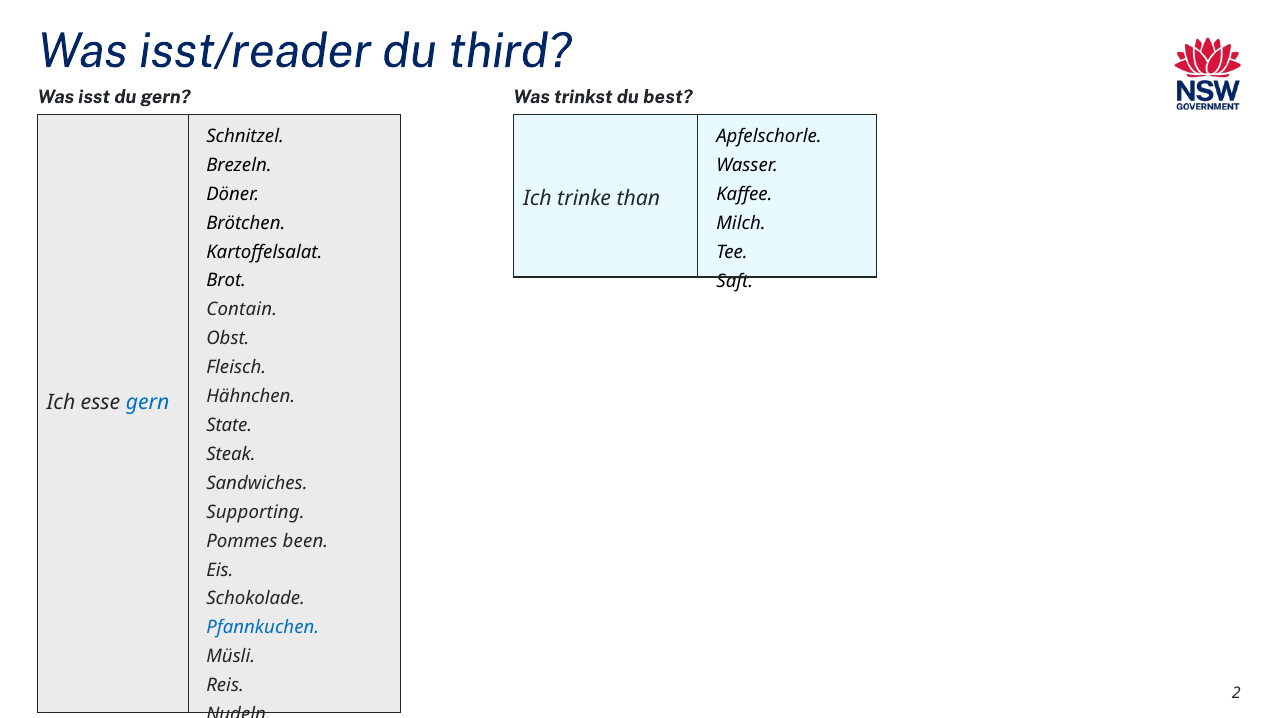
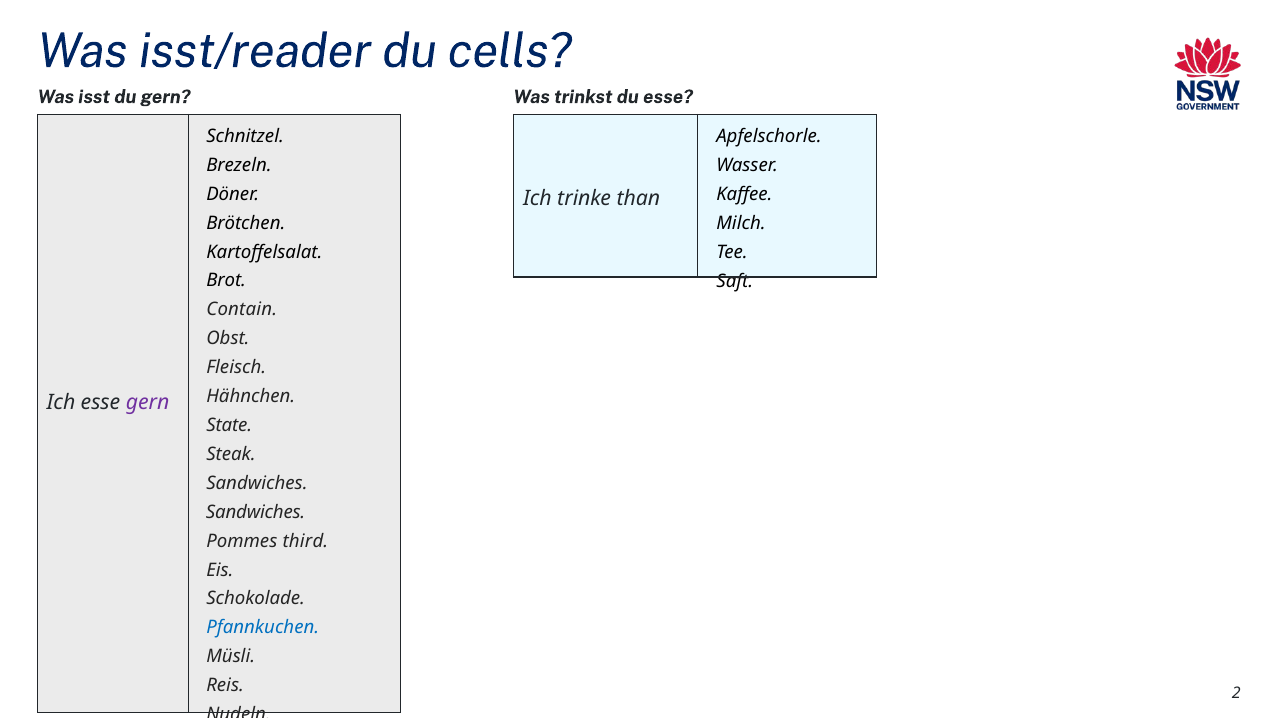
third: third -> cells (510, 51)
du best: best -> esse (668, 97)
gern colour: blue -> purple (148, 402)
Supporting: Supporting -> Sandwiches (256, 512)
been: been -> third (305, 541)
